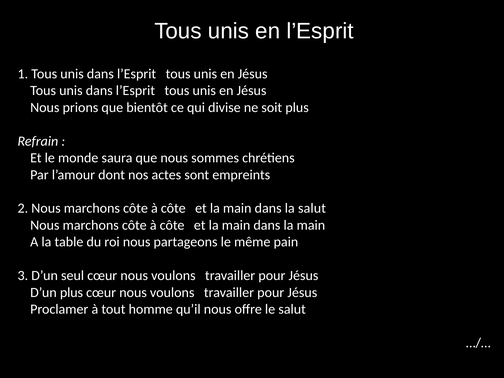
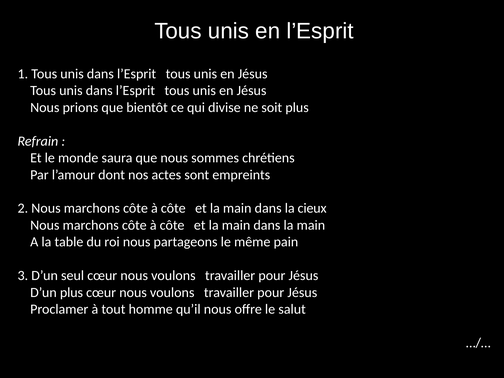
la salut: salut -> cieux (312, 208)
